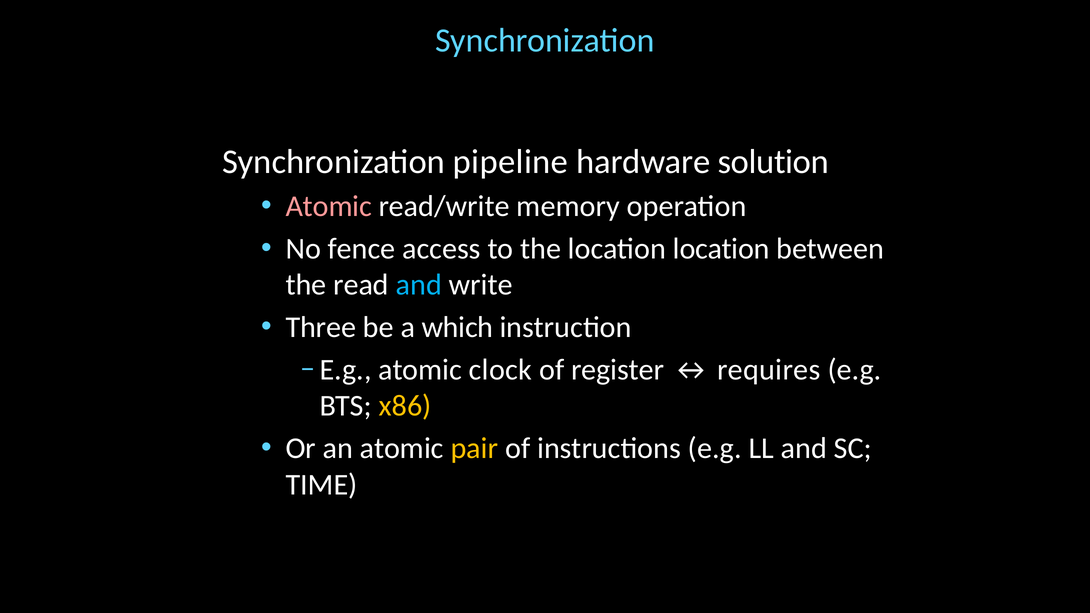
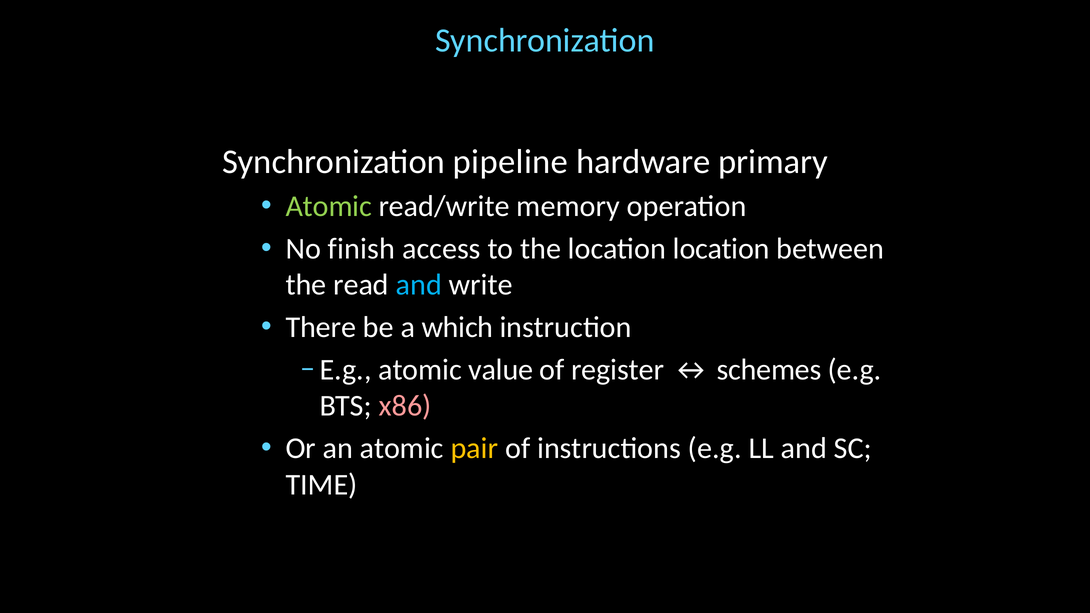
solution: solution -> primary (773, 162)
Atomic colour: pink -> light green (329, 206)
fence: fence -> finish (361, 249)
Three: Three -> There (321, 327)
clock: clock -> value (501, 370)
requires: requires -> schemes (769, 370)
x86 colour: yellow -> pink (405, 406)
